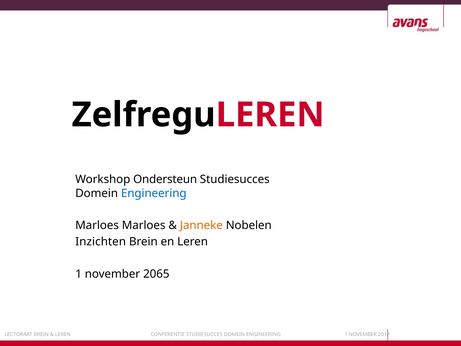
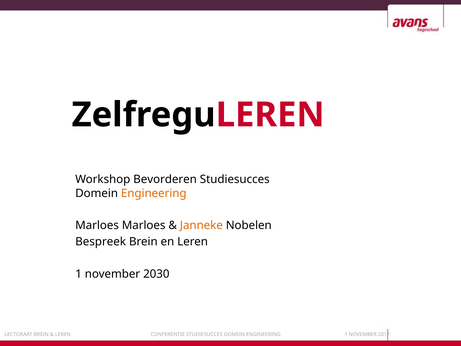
Ondersteun: Ondersteun -> Bevorderen (165, 179)
Engineering colour: blue -> orange (154, 193)
Inzichten: Inzichten -> Bespreek (101, 241)
2065: 2065 -> 2030 (156, 274)
